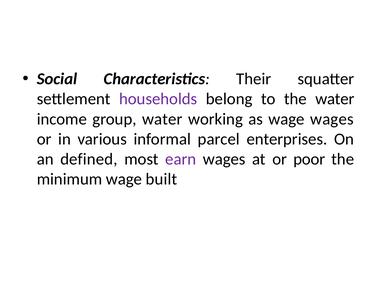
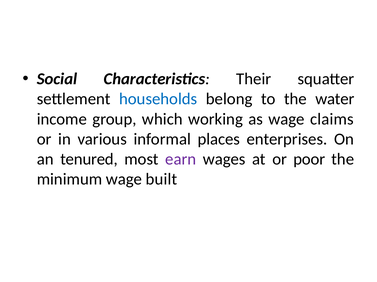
households colour: purple -> blue (158, 99)
group water: water -> which (162, 119)
wage wages: wages -> claims (332, 119)
parcel: parcel -> places (219, 139)
defined: defined -> tenured (89, 160)
